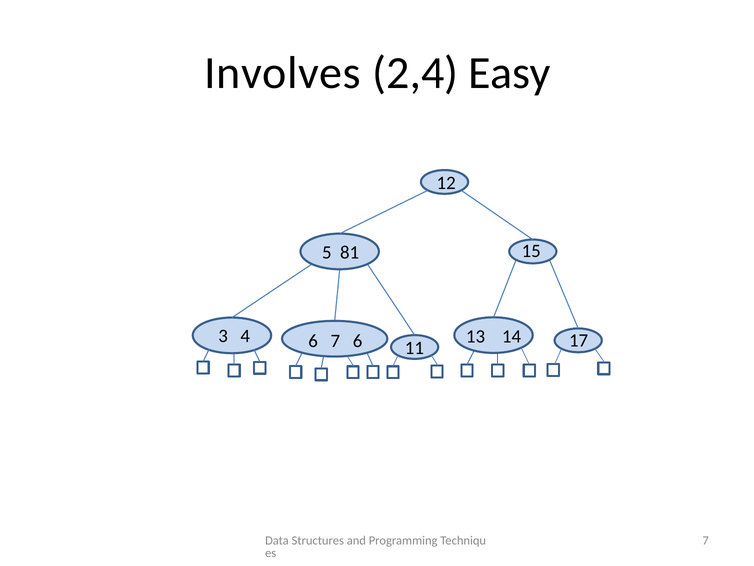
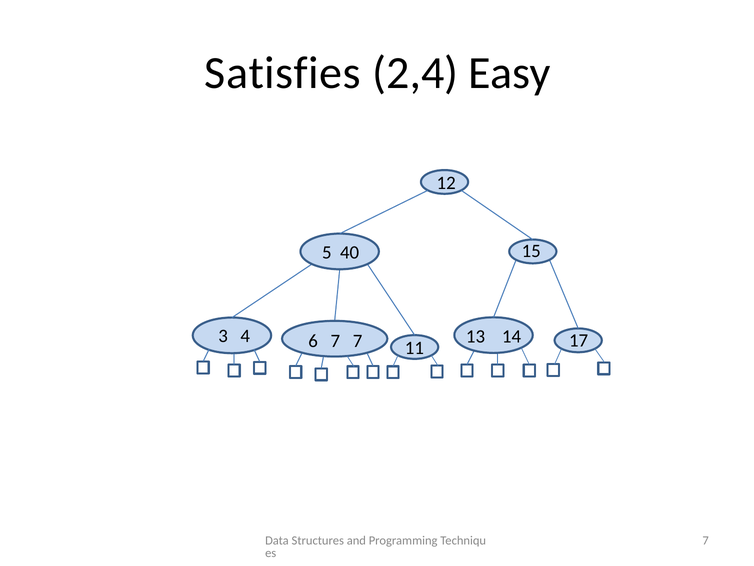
Involves: Involves -> Satisfies (283, 73)
81: 81 -> 40 (350, 252)
7 6: 6 -> 7 (358, 341)
